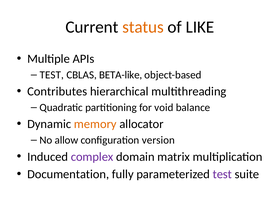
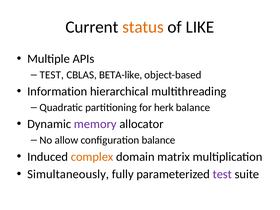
Contributes: Contributes -> Information (57, 91)
void: void -> herk (164, 107)
memory colour: orange -> purple (95, 124)
configuration version: version -> balance (158, 140)
complex colour: purple -> orange (92, 157)
Documentation: Documentation -> Simultaneously (68, 174)
